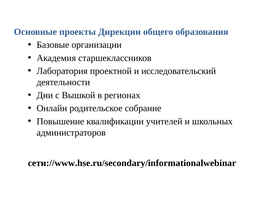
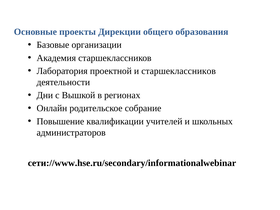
и исследовательский: исследовательский -> старшеклассников (179, 71)
